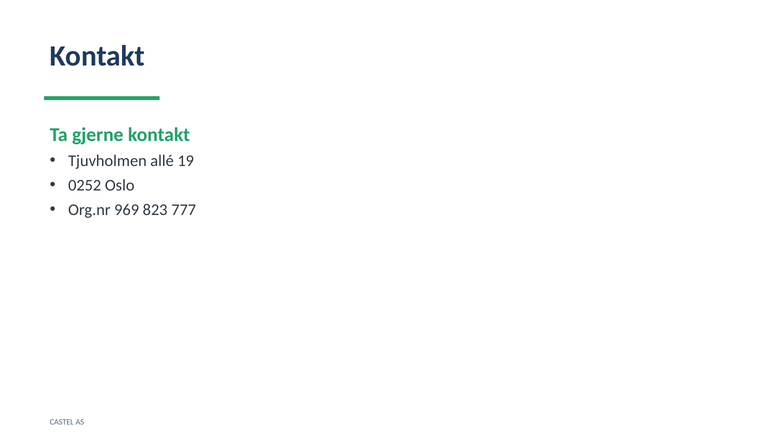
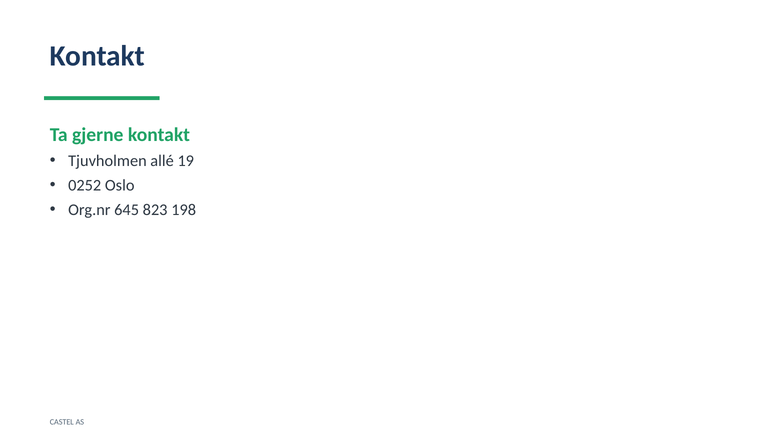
969: 969 -> 645 (127, 210)
777: 777 -> 198 (184, 210)
